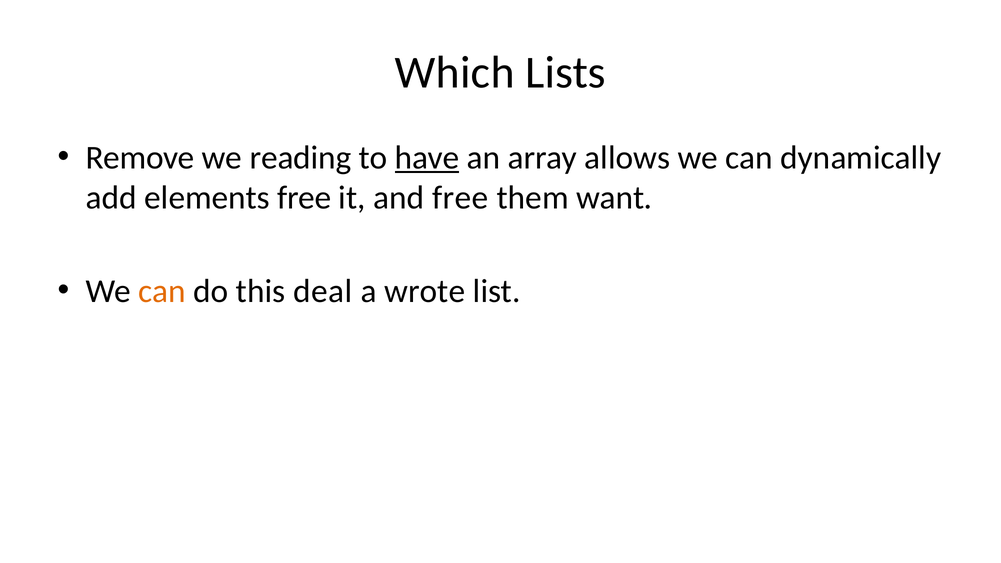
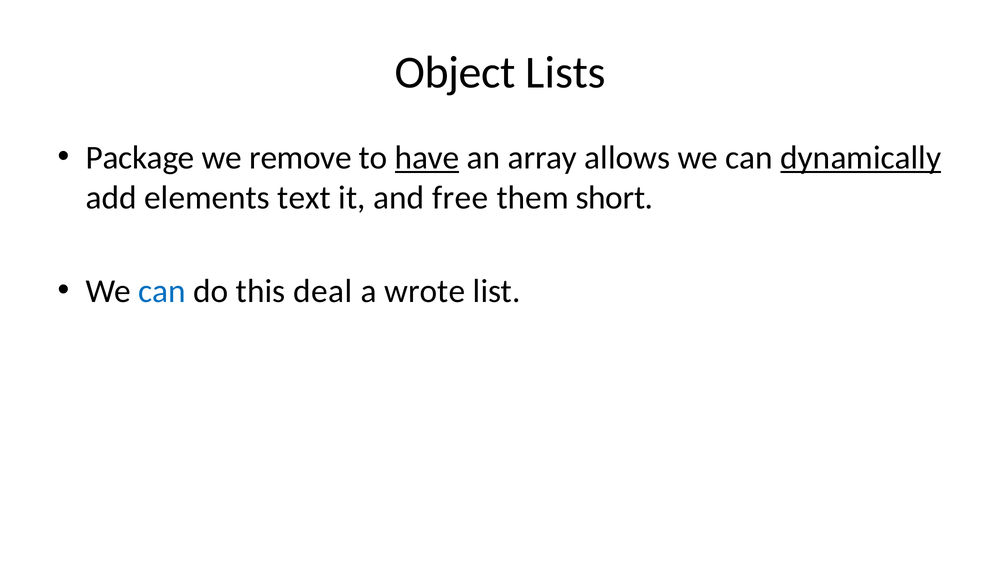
Which: Which -> Object (455, 73)
Remove: Remove -> Package (140, 158)
reading: reading -> remove (301, 158)
dynamically underline: none -> present (861, 158)
elements free: free -> text (304, 198)
want: want -> short (614, 198)
can colour: orange -> blue (162, 291)
